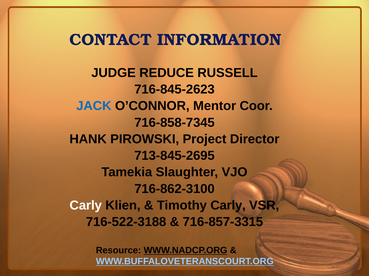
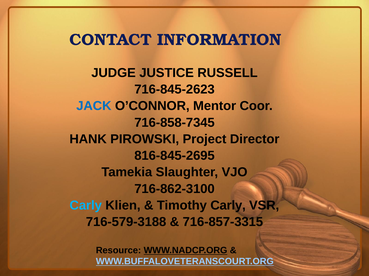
REDUCE: REDUCE -> JUSTICE (167, 73)
713-845-2695: 713-845-2695 -> 816-845-2695 (174, 156)
Carly colour: white -> light blue (86, 205)
716-522-3188: 716-522-3188 -> 716-579-3188 (126, 222)
